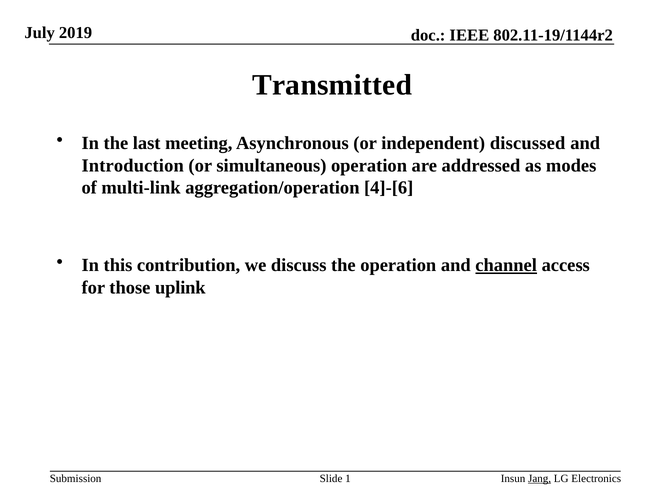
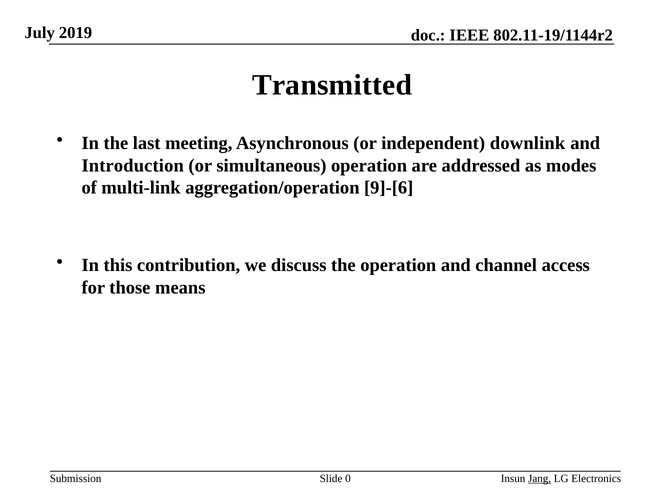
discussed: discussed -> downlink (528, 143)
4]-[6: 4]-[6 -> 9]-[6 (389, 188)
channel underline: present -> none (506, 265)
uplink: uplink -> means (180, 287)
1: 1 -> 0 (348, 478)
